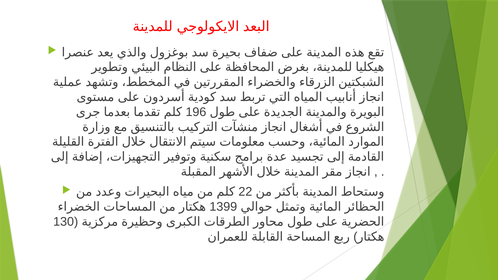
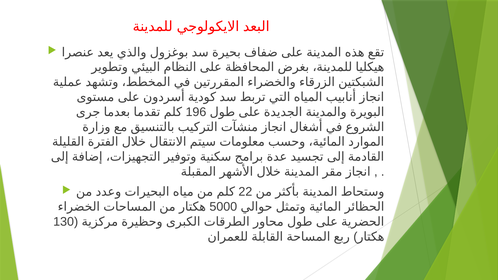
1399: 1399 -> 5000 (223, 207)
